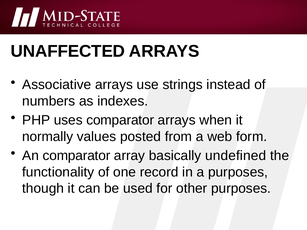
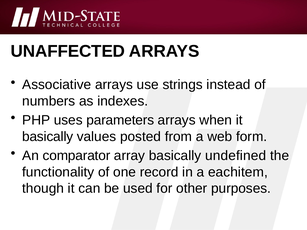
uses comparator: comparator -> parameters (120, 120)
normally: normally -> basically (48, 137)
a purposes: purposes -> eachitem (238, 172)
